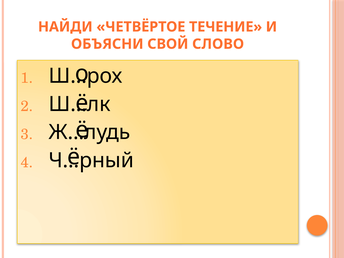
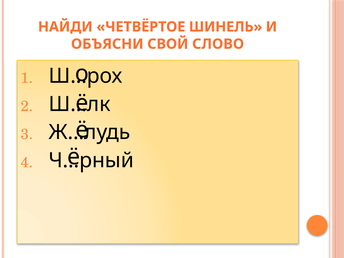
ТЕЧЕНИЕ: ТЕЧЕНИЕ -> ШИНЕЛЬ (226, 27)
